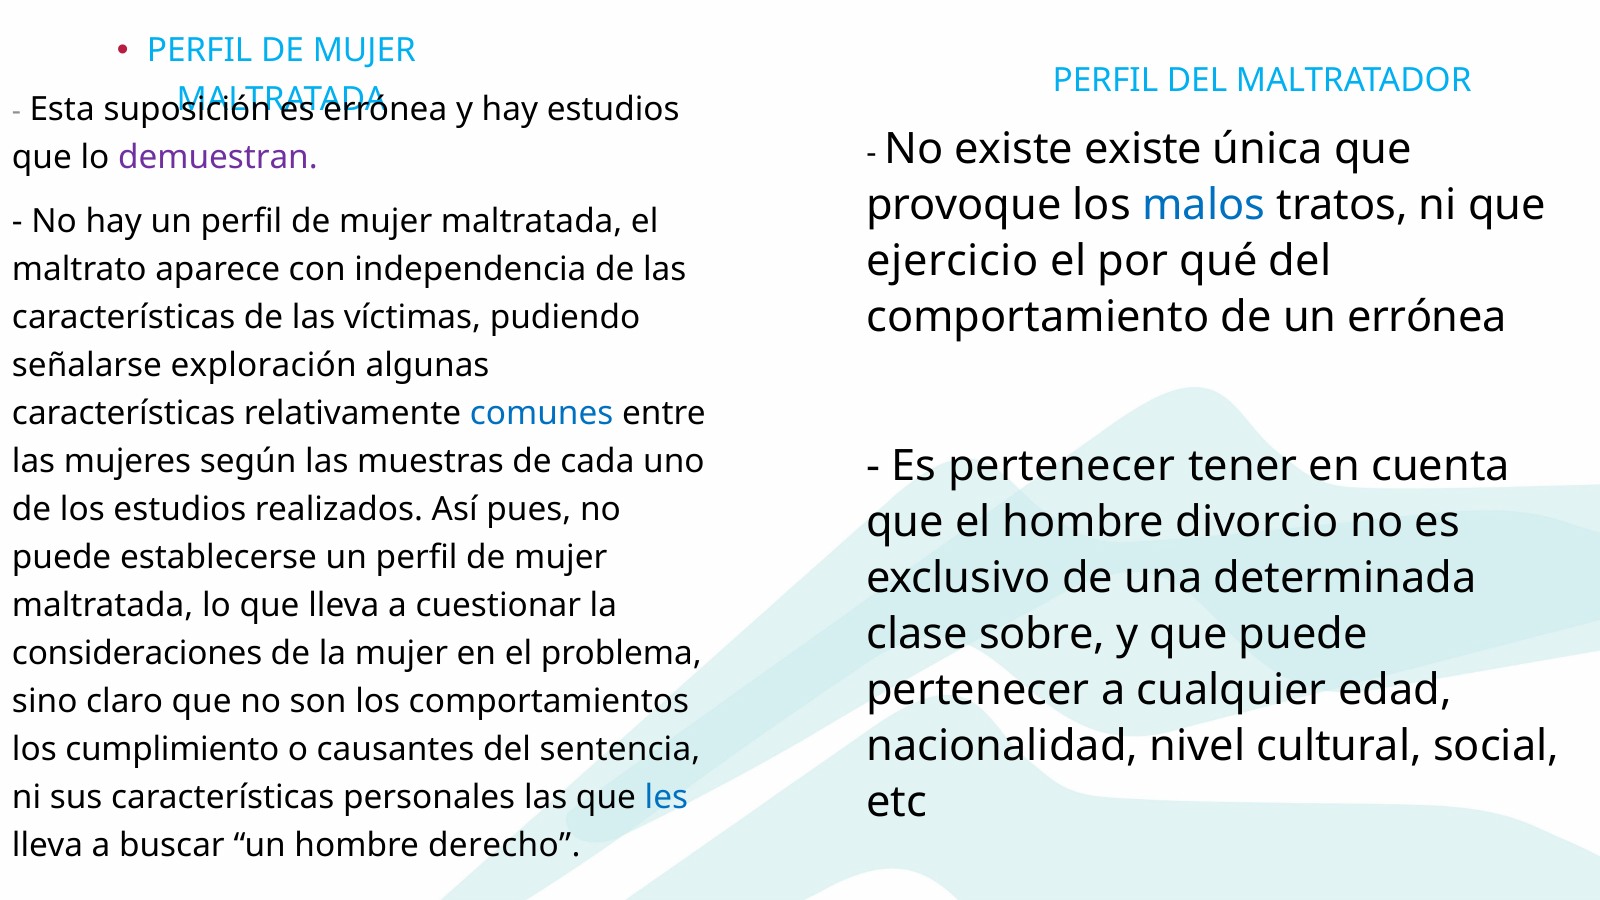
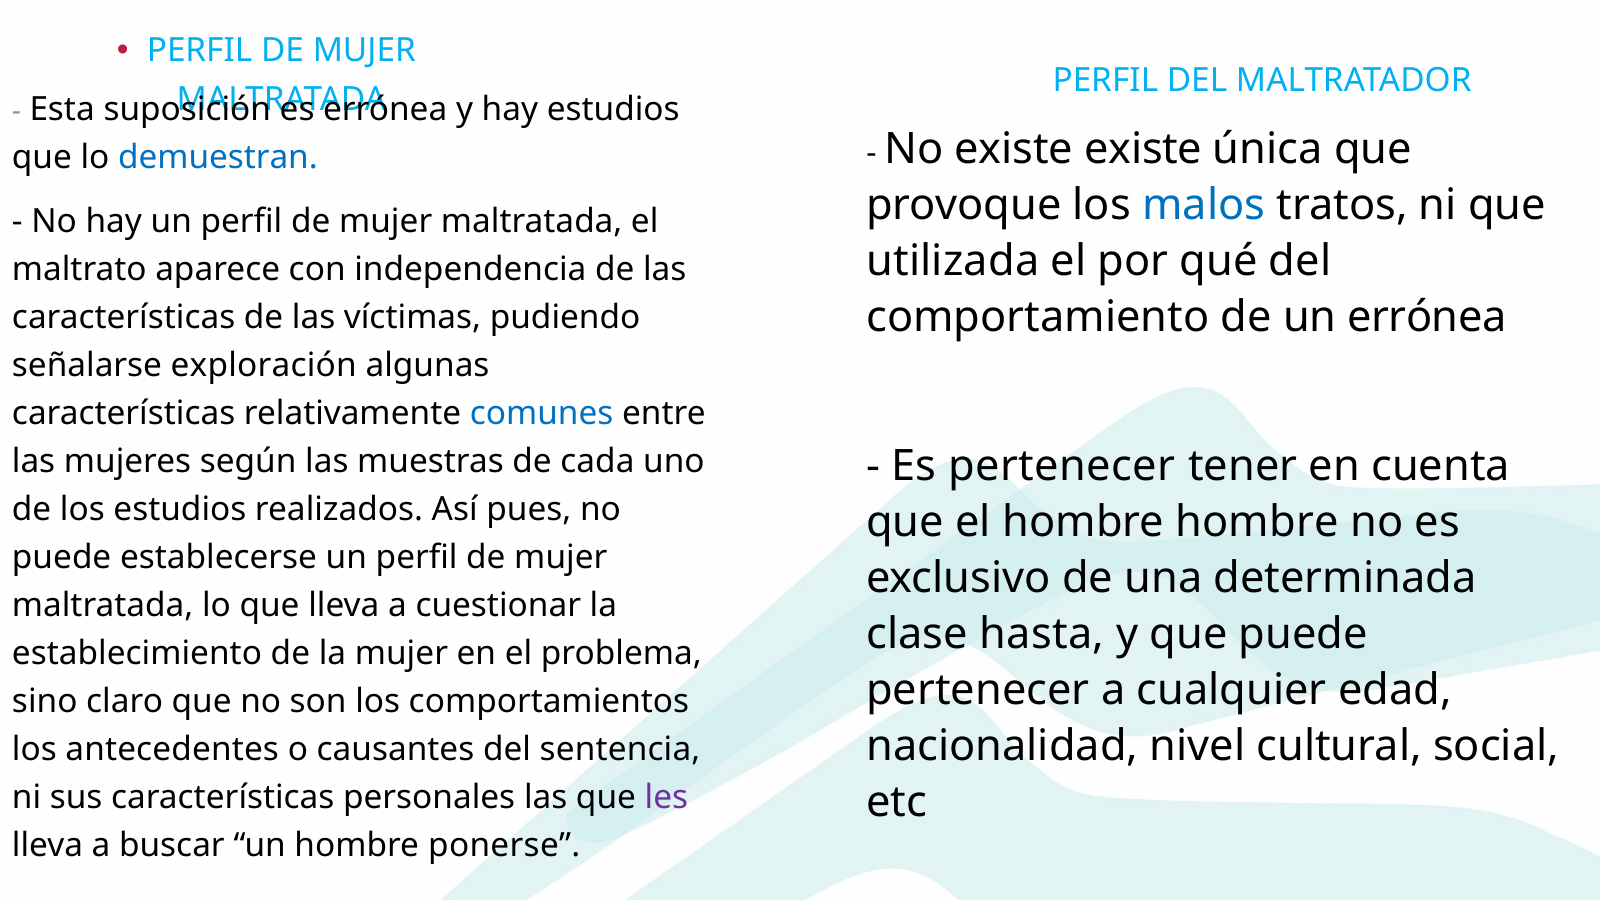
demuestran colour: purple -> blue (218, 157)
ejercicio: ejercicio -> utilizada (953, 261)
hombre divorcio: divorcio -> hombre (1257, 522)
sobre: sobre -> hasta (1042, 634)
consideraciones: consideraciones -> establecimiento (137, 654)
cumplimiento: cumplimiento -> antecedentes (172, 750)
les colour: blue -> purple (666, 798)
derecho: derecho -> ponerse (504, 846)
